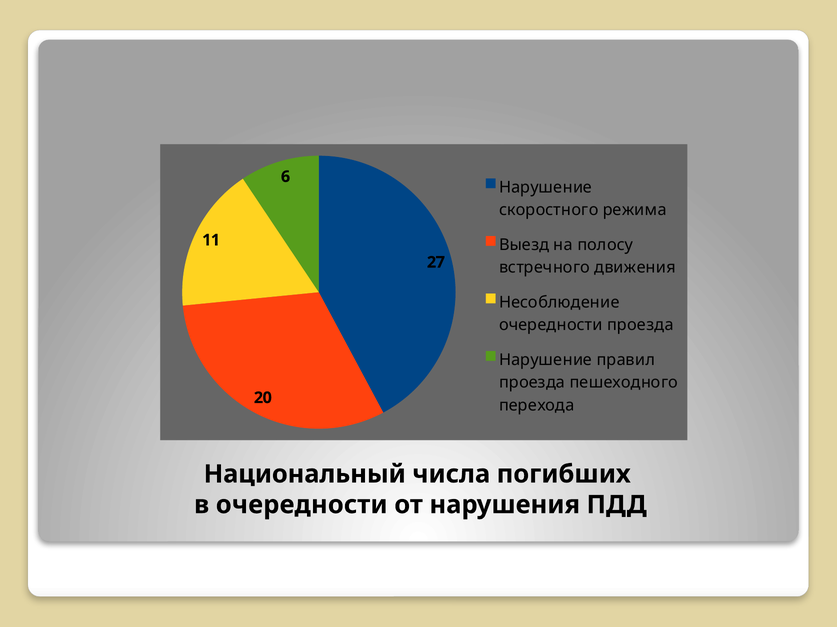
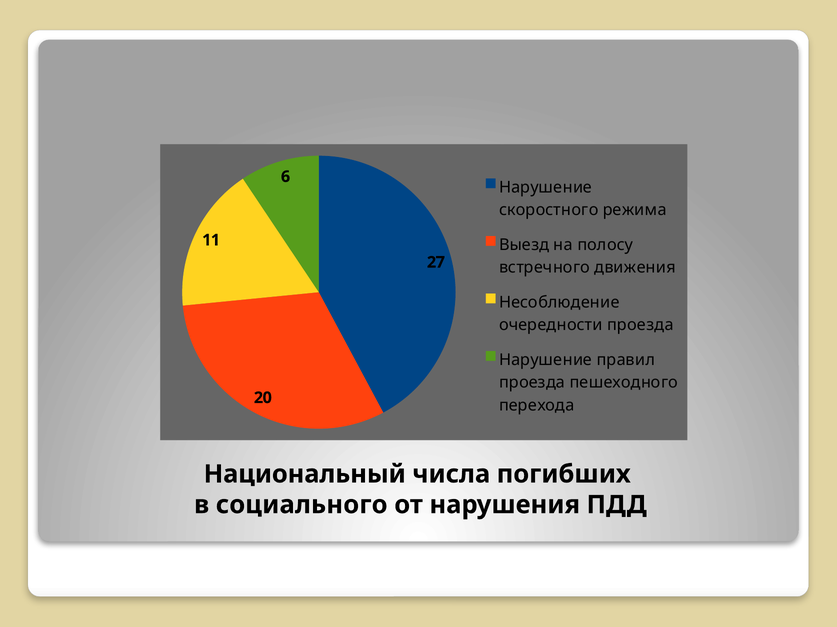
в очередности: очередности -> социального (302, 505)
